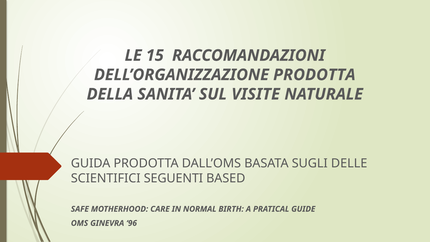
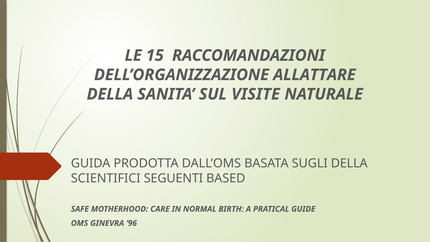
DELL’ORGANIZZAZIONE PRODOTTA: PRODOTTA -> ALLATTARE (314, 75)
SUGLI DELLE: DELLE -> DELLA (349, 163)
